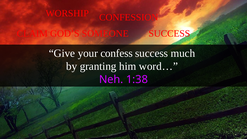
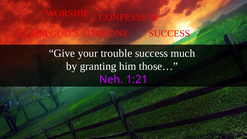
confess: confess -> trouble (116, 53)
word…: word… -> those… (158, 66)
1:38: 1:38 -> 1:21 (137, 80)
